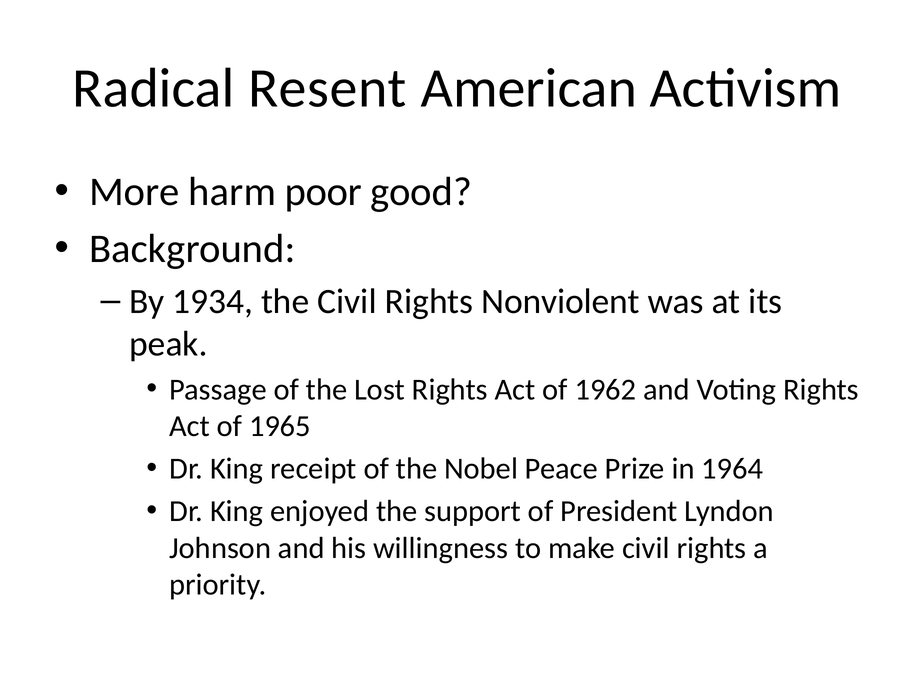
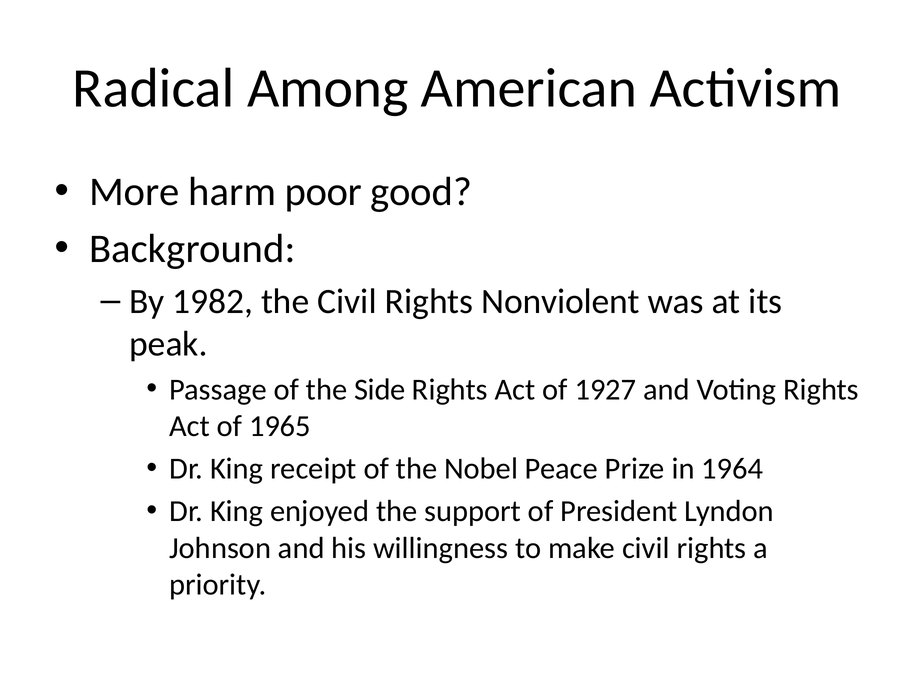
Resent: Resent -> Among (328, 89)
1934: 1934 -> 1982 (213, 301)
Lost: Lost -> Side (380, 390)
1962: 1962 -> 1927 (605, 390)
